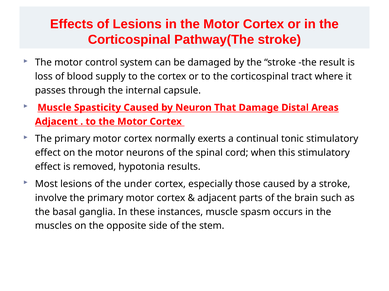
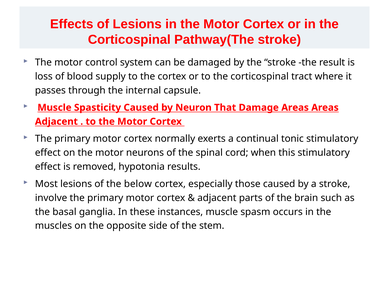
Damage Distal: Distal -> Areas (295, 108)
under: under -> below (138, 184)
